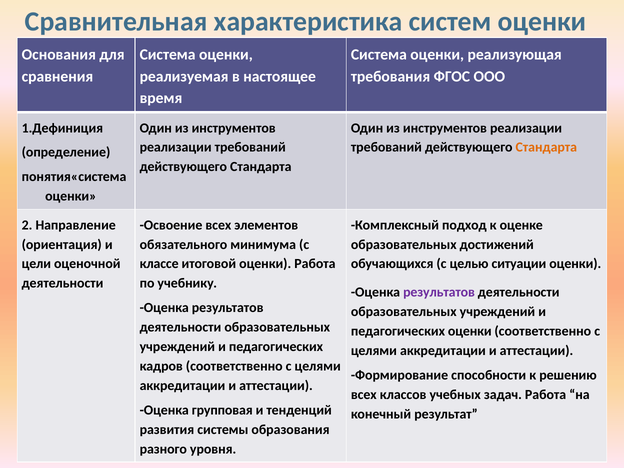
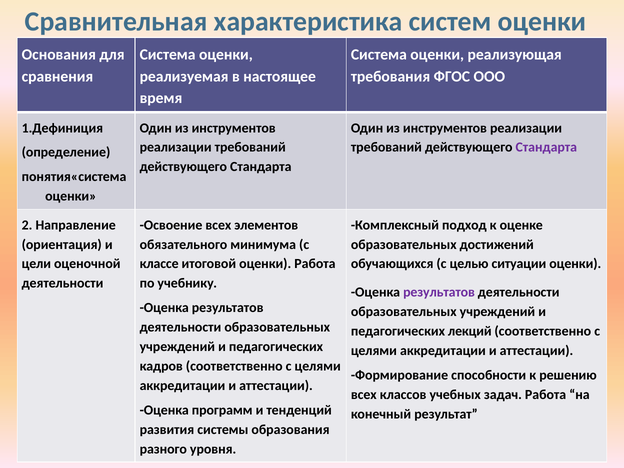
Стандарта colour: orange -> purple (546, 147)
педагогических оценки: оценки -> лекций (470, 331)
групповая: групповая -> программ (222, 410)
